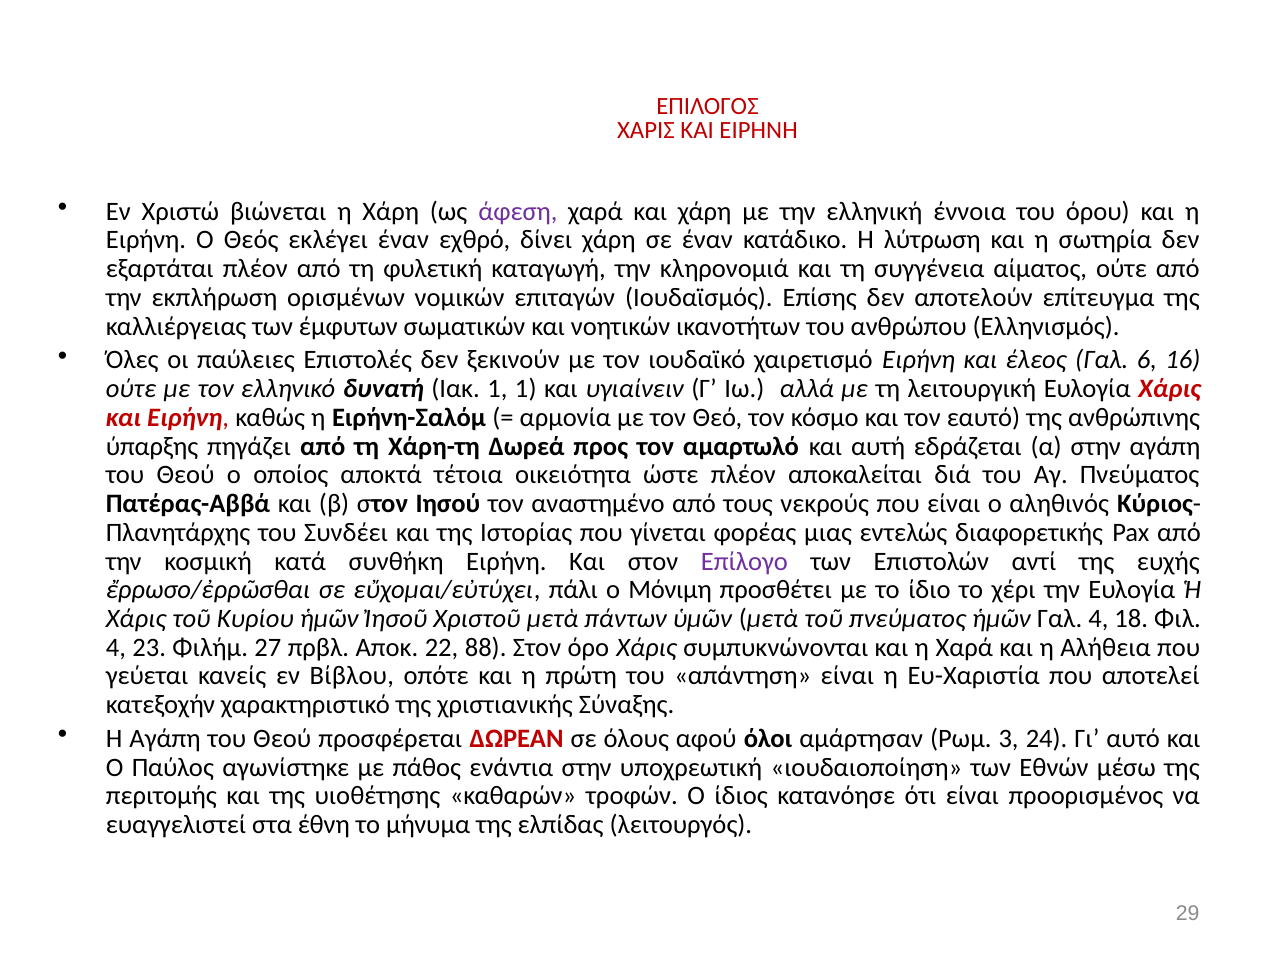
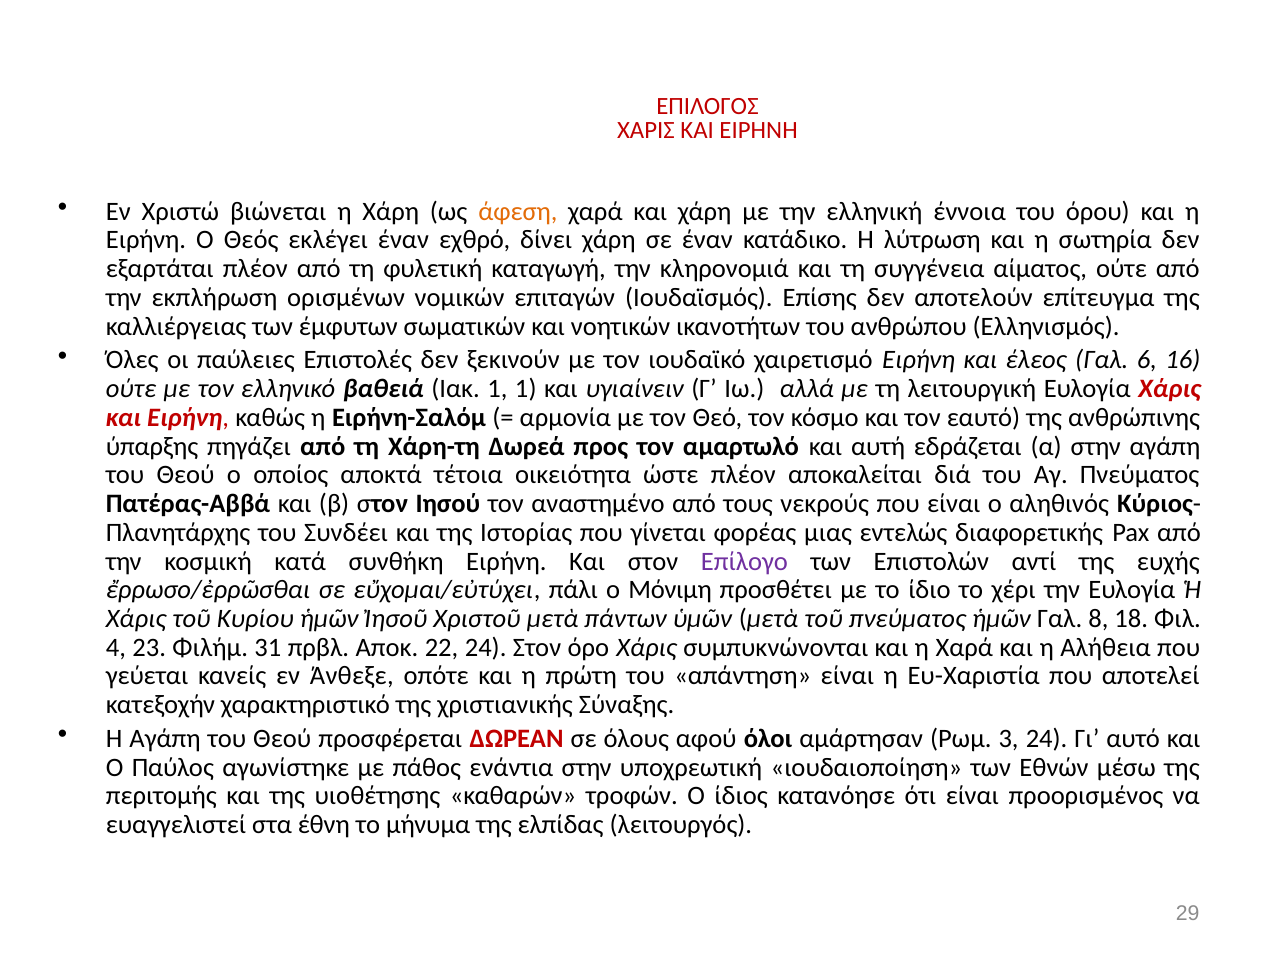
άφεση colour: purple -> orange (518, 211)
δυνατή: δυνατή -> βαθειά (383, 389)
Γαλ 4: 4 -> 8 (1098, 619)
27: 27 -> 31 (268, 647)
22 88: 88 -> 24 (486, 647)
Βίβλου: Βίβλου -> Άνθεξε (352, 676)
